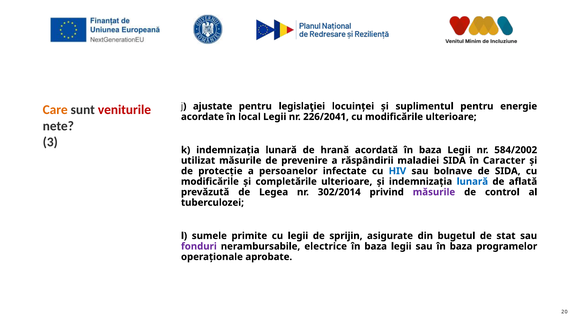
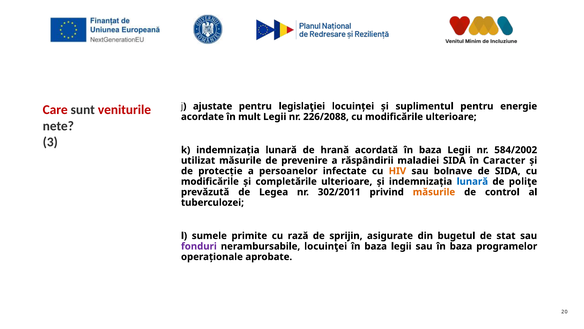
Care colour: orange -> red (55, 110)
local: local -> mult (249, 117)
226/2041: 226/2041 -> 226/2088 (326, 117)
HIV colour: blue -> orange (397, 171)
aflată: aflată -> poliţe (523, 181)
302/2014: 302/2014 -> 302/2011 (339, 192)
măsurile colour: purple -> orange (434, 192)
cu legii: legii -> rază (298, 235)
electrice: electrice -> locuinţei (326, 246)
